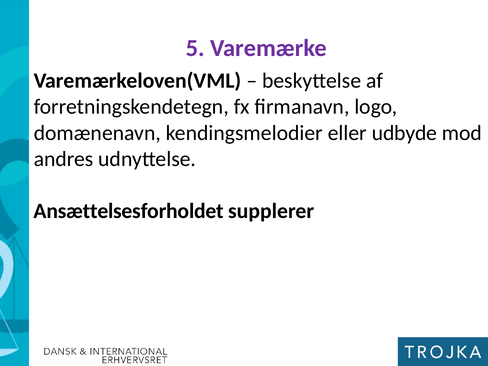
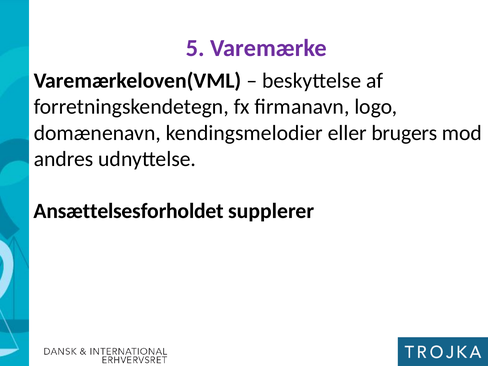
udbyde: udbyde -> brugers (404, 133)
